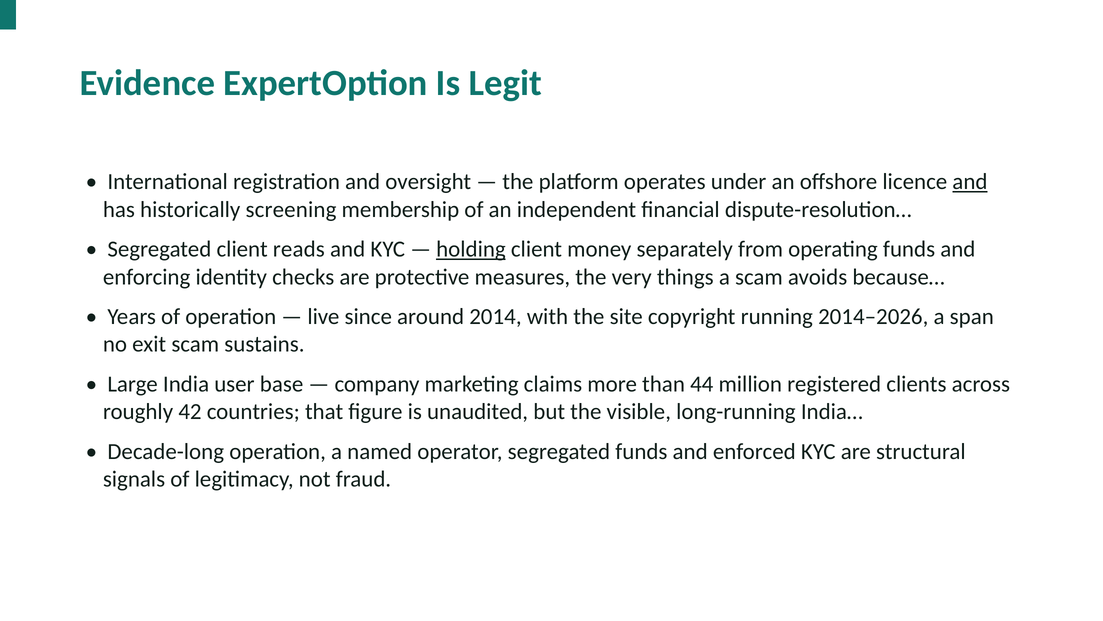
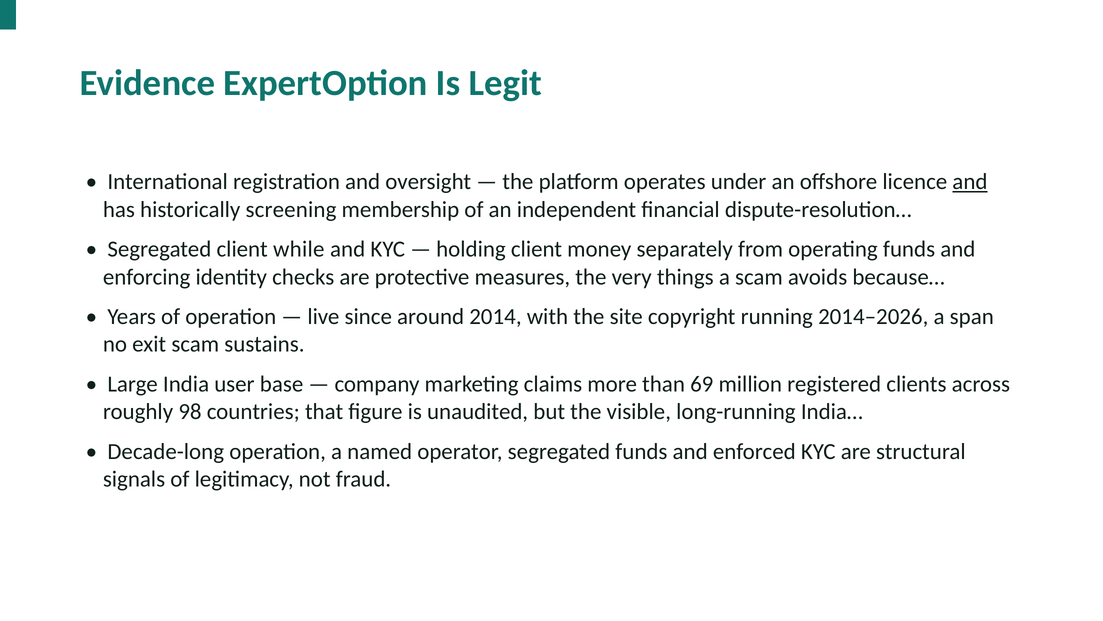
reads: reads -> while (299, 249)
holding underline: present -> none (471, 249)
44: 44 -> 69 (702, 384)
42: 42 -> 98 (190, 411)
